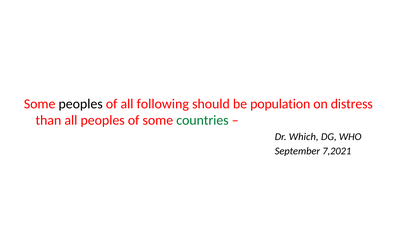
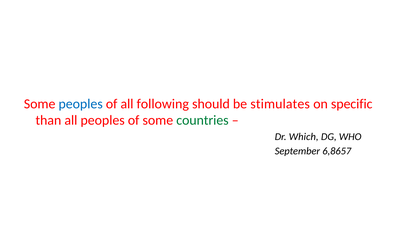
peoples colour: black -> blue (81, 104)
population: population -> stimulates (280, 104)
distress: distress -> specific (352, 104)
7,2021: 7,2021 -> 6,8657 (337, 152)
